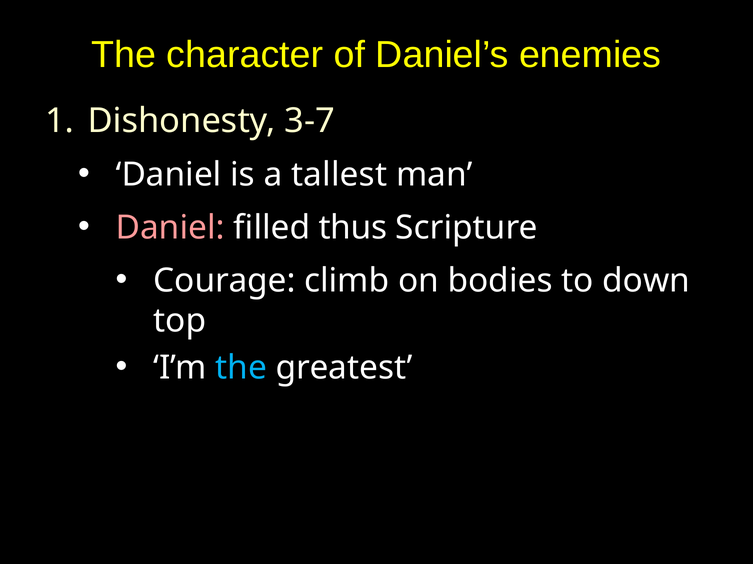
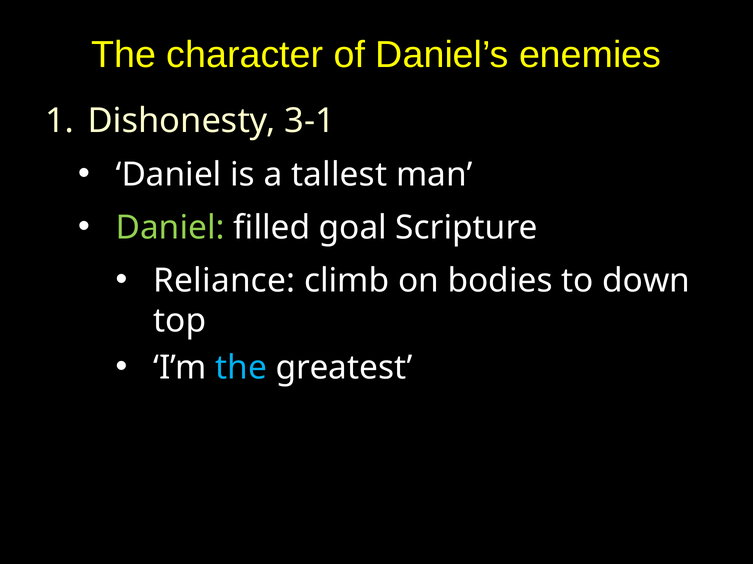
3-7: 3-7 -> 3-1 (310, 121)
Daniel colour: pink -> light green (170, 228)
thus: thus -> goal (353, 228)
Courage: Courage -> Reliance (224, 281)
